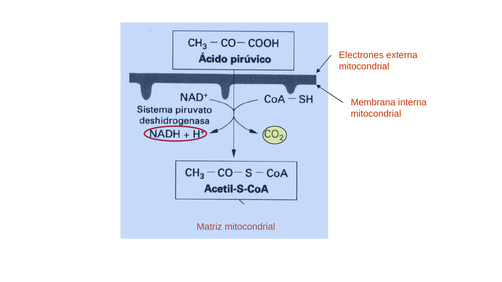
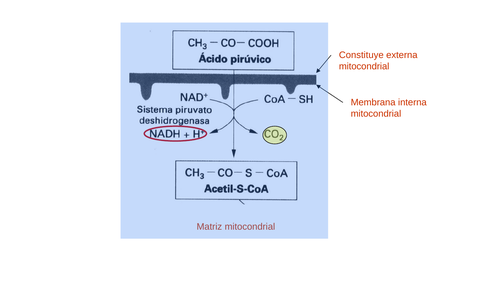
Electrones: Electrones -> Constituye (361, 55)
